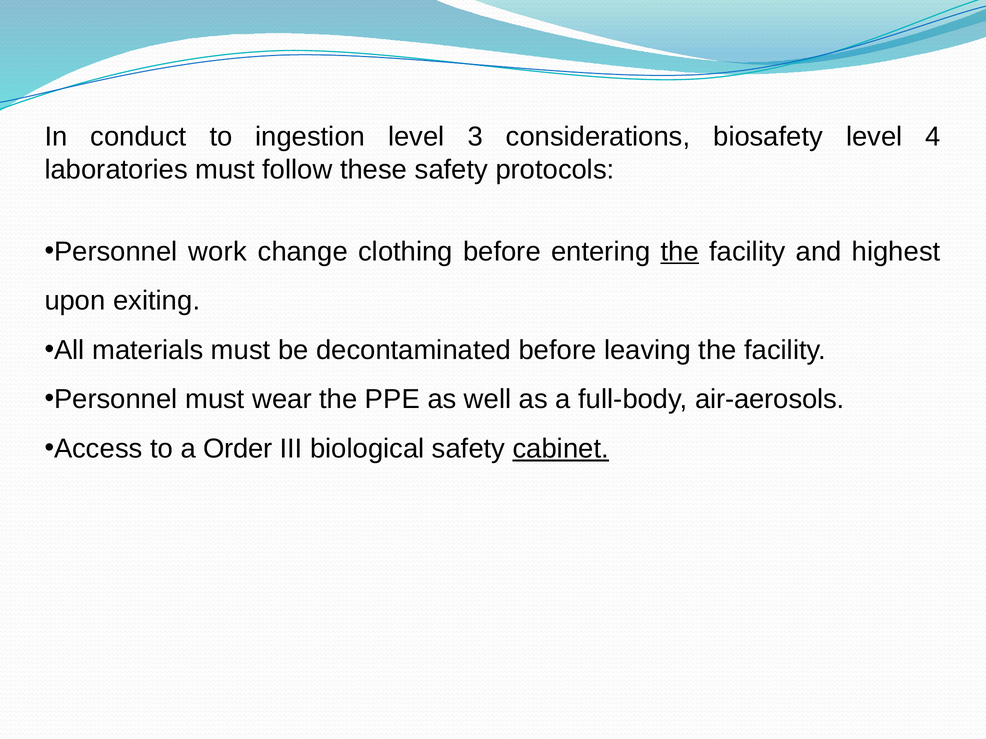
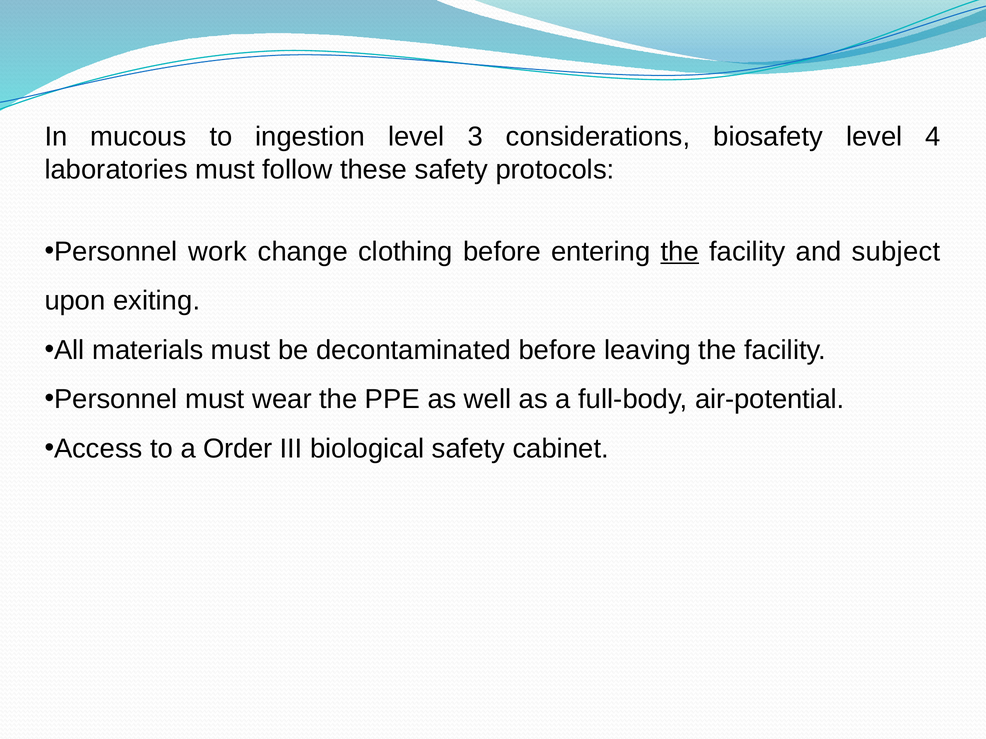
conduct: conduct -> mucous (138, 137)
highest: highest -> subject (896, 252)
air-aerosols: air-aerosols -> air-potential (770, 400)
cabinet underline: present -> none (561, 449)
